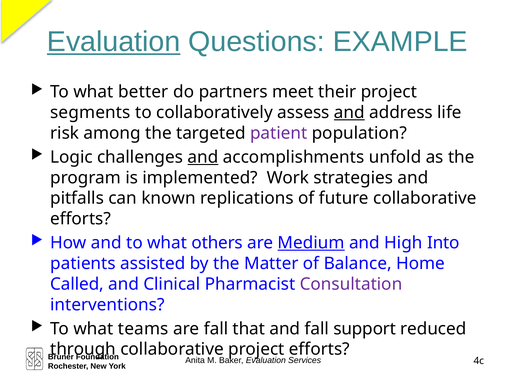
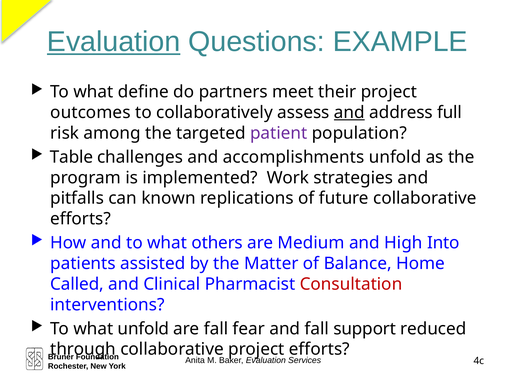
better: better -> define (143, 92)
segments: segments -> outcomes (90, 113)
life: life -> full (450, 113)
Logic: Logic -> Table (71, 157)
and underline: present -> none (203, 157)
Medium underline: present -> none (311, 243)
Consultation colour: purple -> red (351, 284)
what teams: teams -> unfold (143, 329)
that: that -> fear (249, 329)
